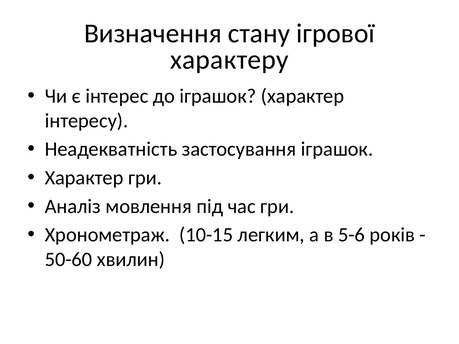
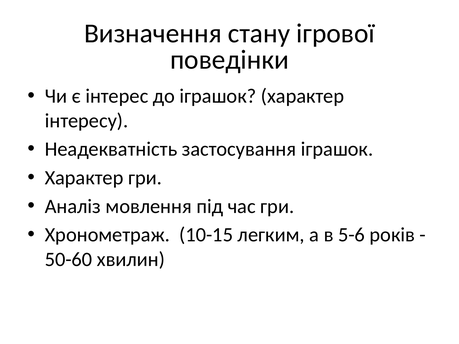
характеру: характеру -> поведінки (229, 60)
